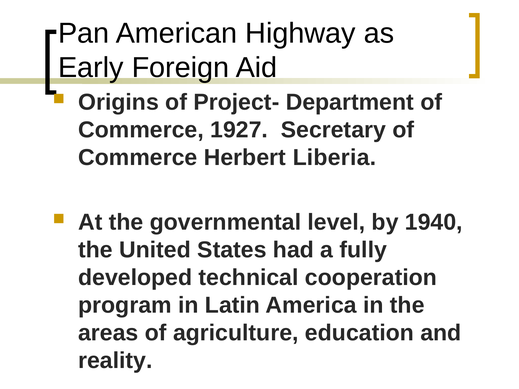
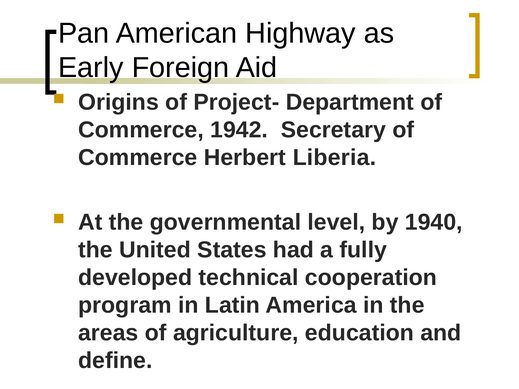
1927: 1927 -> 1942 (239, 130)
reality: reality -> define (115, 361)
